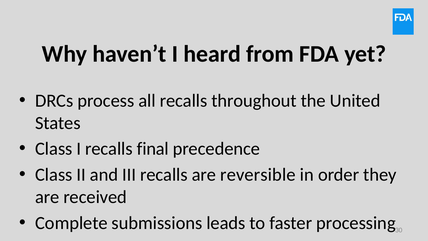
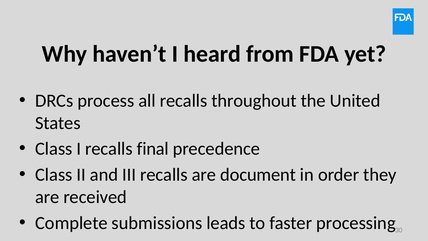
reversible: reversible -> document (258, 175)
